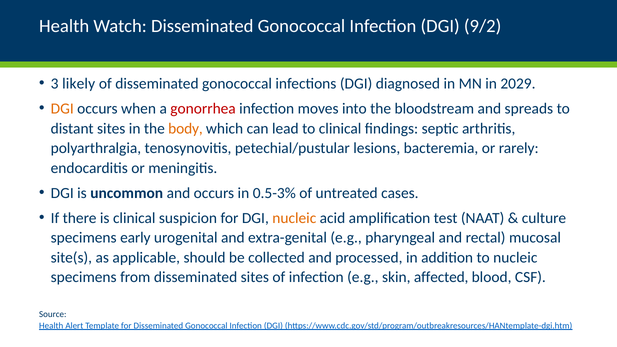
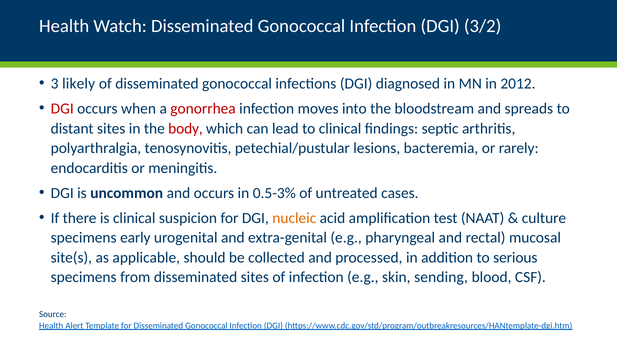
9/2: 9/2 -> 3/2 (483, 26)
2029: 2029 -> 2012 (518, 84)
DGI colour: orange -> red (62, 109)
body colour: orange -> red (185, 129)
to nucleic: nucleic -> serious (515, 258)
affected: affected -> sending (441, 277)
